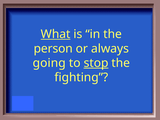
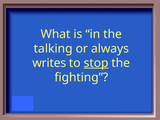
What underline: present -> none (56, 34)
person: person -> talking (53, 49)
going: going -> writes (49, 63)
